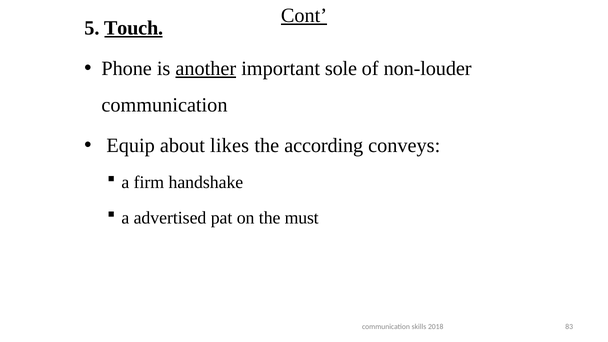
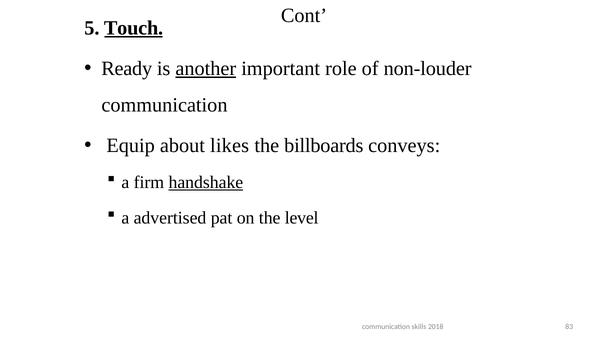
Cont underline: present -> none (304, 15)
Phone: Phone -> Ready (127, 69)
sole: sole -> role (341, 69)
according: according -> billboards (324, 146)
handshake underline: none -> present (206, 182)
must: must -> level (302, 218)
